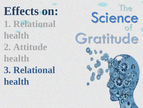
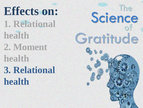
Attitude: Attitude -> Moment (30, 47)
